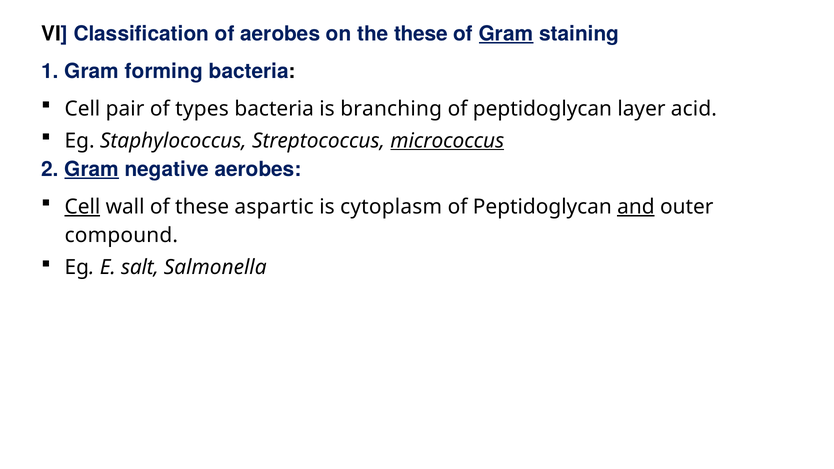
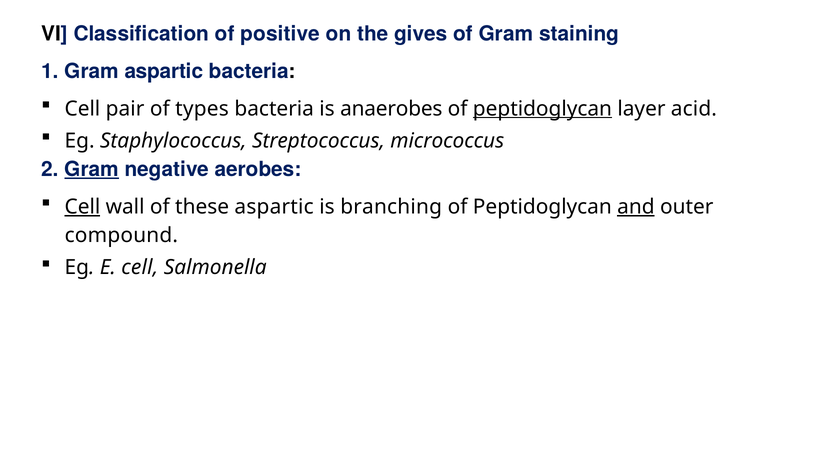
of aerobes: aerobes -> positive (280, 34)
the these: these -> gives (421, 34)
Gram underline: present -> none (506, 34)
Gram forming: forming -> aspartic (164, 71)
branching: branching -> anaerobes (391, 109)
peptidoglycan underline: none -> present (542, 109)
micrococcus underline: present -> none (447, 141)
cytoplasm: cytoplasm -> branching (391, 207)
E salt: salt -> cell (140, 268)
